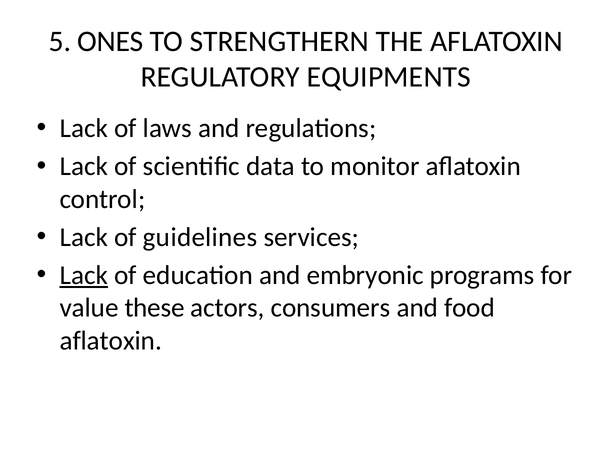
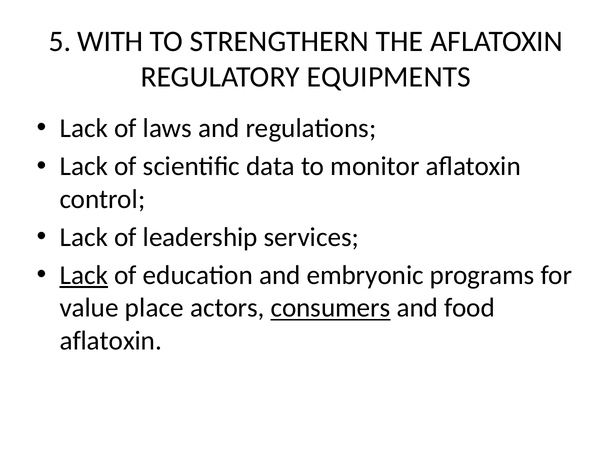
ONES: ONES -> WITH (110, 41)
guidelines: guidelines -> leadership (200, 237)
these: these -> place (154, 308)
consumers underline: none -> present (331, 308)
